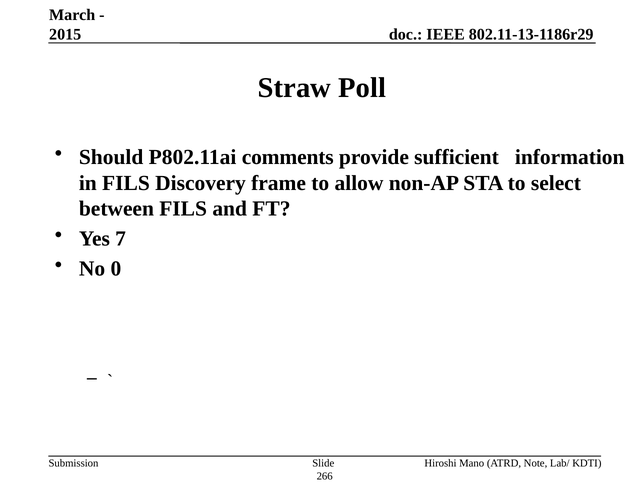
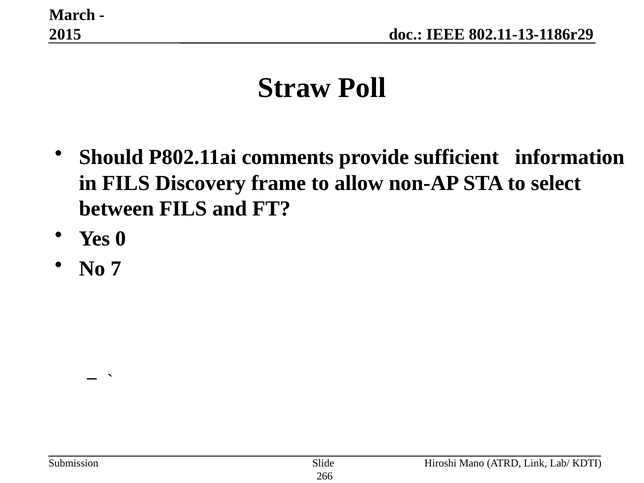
7: 7 -> 0 (121, 239)
0: 0 -> 7 (116, 269)
Note: Note -> Link (535, 463)
